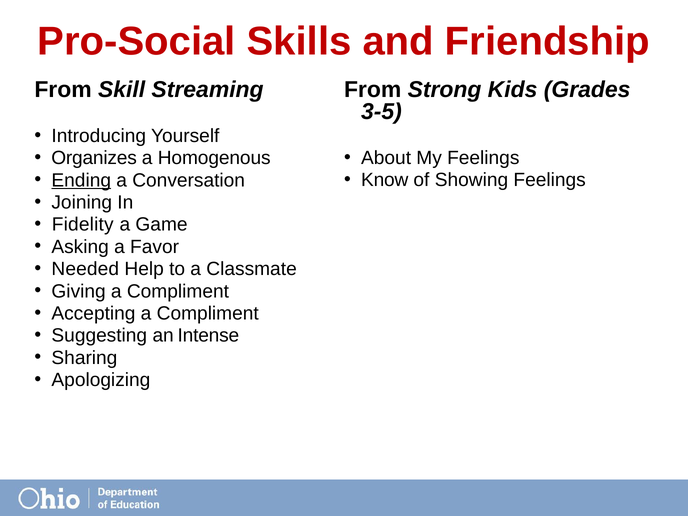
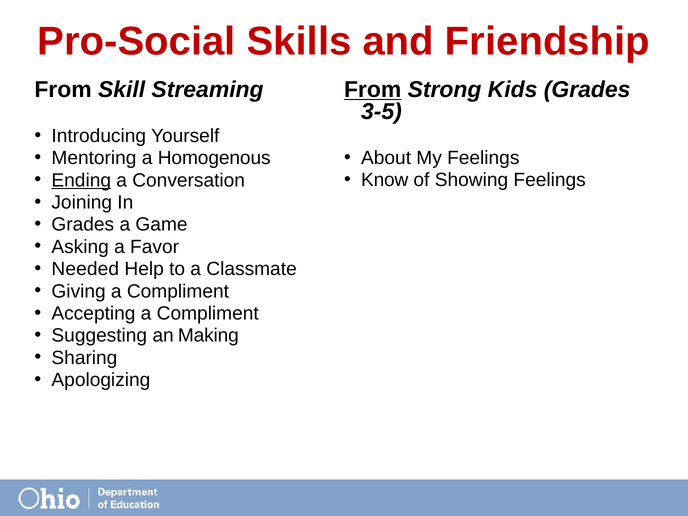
From underline: none -> present (373, 90)
Organizes: Organizes -> Mentoring (94, 158)
Fidelity: Fidelity -> Grades (83, 225)
Intense: Intense -> Making (208, 336)
